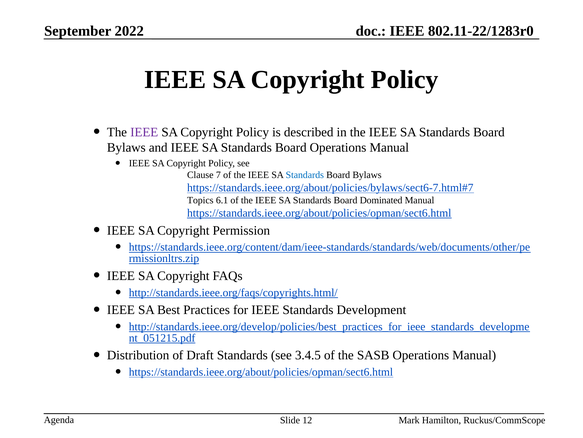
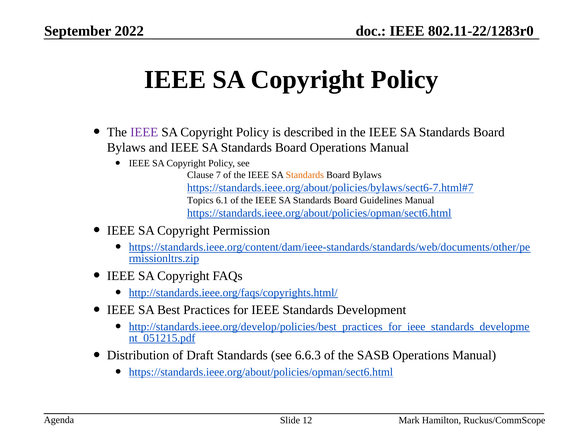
Standards colour: blue -> orange (305, 175)
Dominated: Dominated -> Guidelines (381, 200)
3.4.5: 3.4.5 -> 6.6.3 (308, 355)
